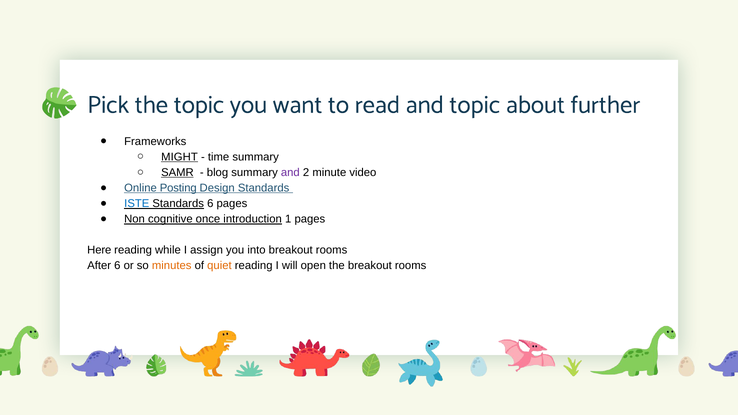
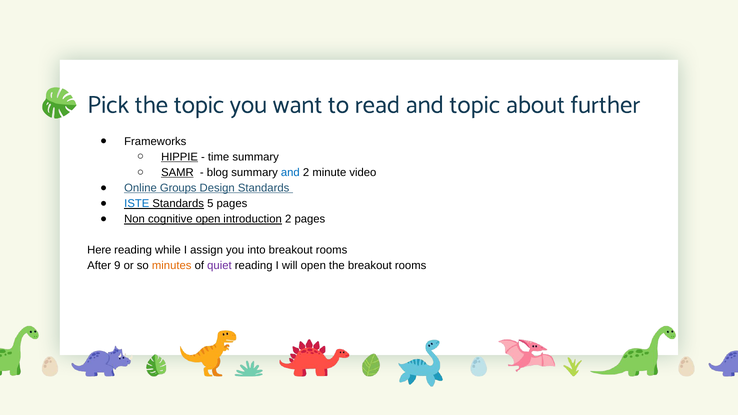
MIGHT: MIGHT -> HIPPIE (180, 157)
and colour: purple -> blue (290, 172)
Posting: Posting -> Groups (178, 188)
Standards 6: 6 -> 5 (210, 204)
cognitive once: once -> open (208, 219)
introduction 1: 1 -> 2 (288, 219)
After 6: 6 -> 9 (117, 266)
quiet colour: orange -> purple (219, 266)
